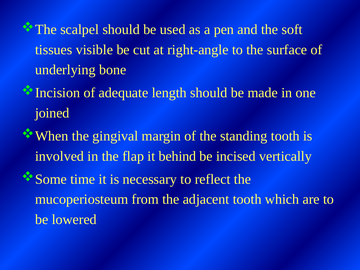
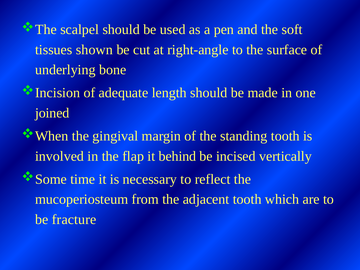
visible: visible -> shown (94, 50)
lowered: lowered -> fracture (74, 219)
